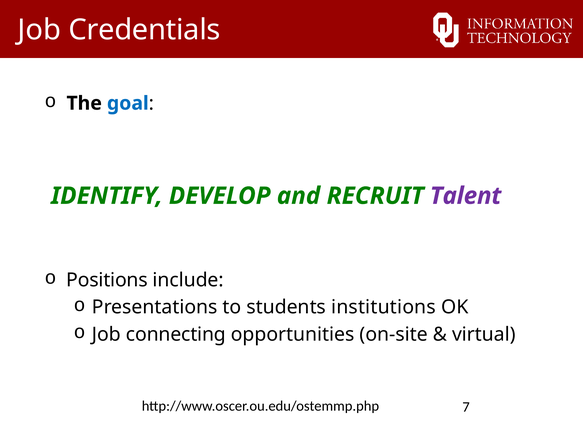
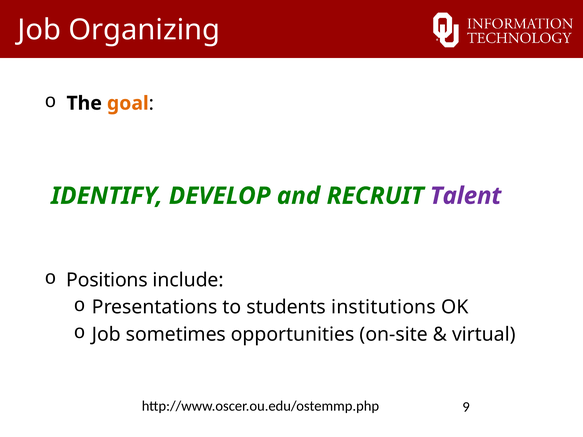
Credentials: Credentials -> Organizing (144, 30)
goal colour: blue -> orange (128, 103)
connecting: connecting -> sometimes (176, 335)
7: 7 -> 9 (466, 407)
